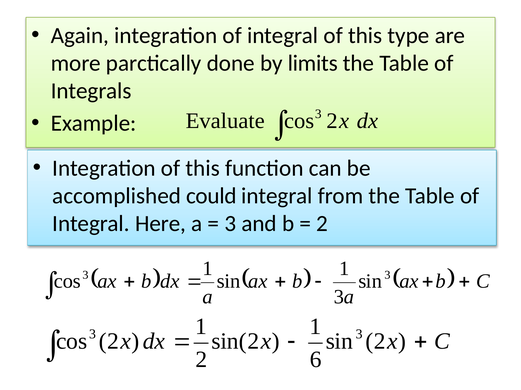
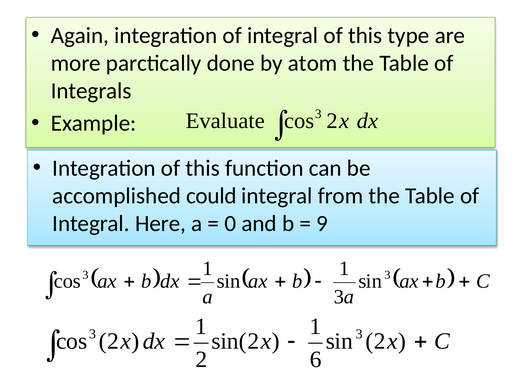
limits: limits -> atom (313, 63)
3: 3 -> 0 (230, 224)
2: 2 -> 9 (322, 224)
